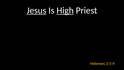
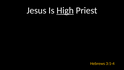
Jesus underline: present -> none (37, 10)
